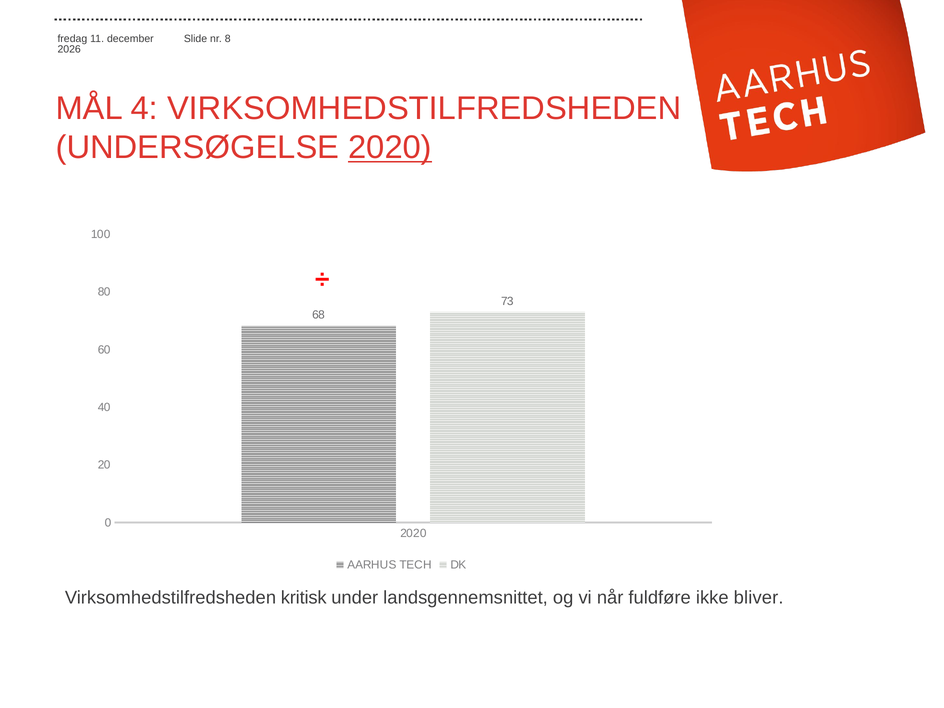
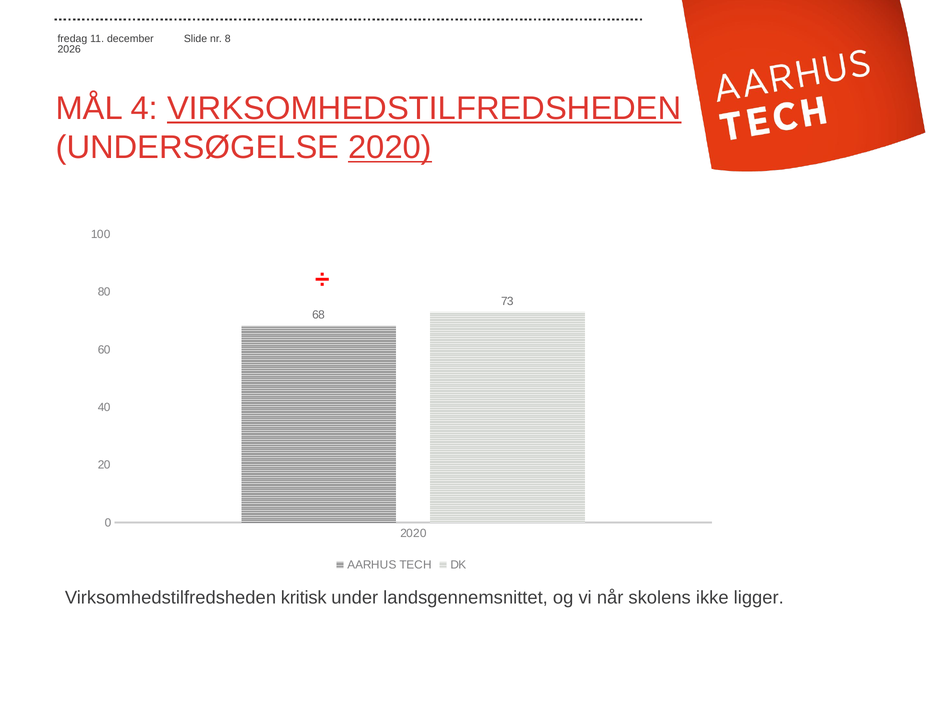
VIRKSOMHEDSTILFREDSHEDEN underline: none -> present (424, 108)
fuldføre: fuldføre -> skolens (660, 598)
bliver: bliver -> ligger (759, 598)
